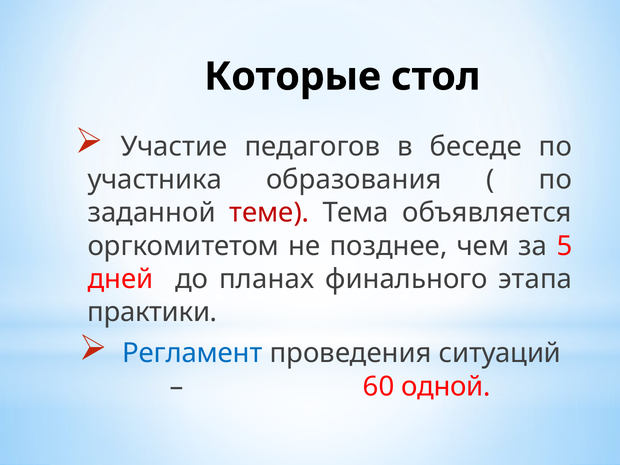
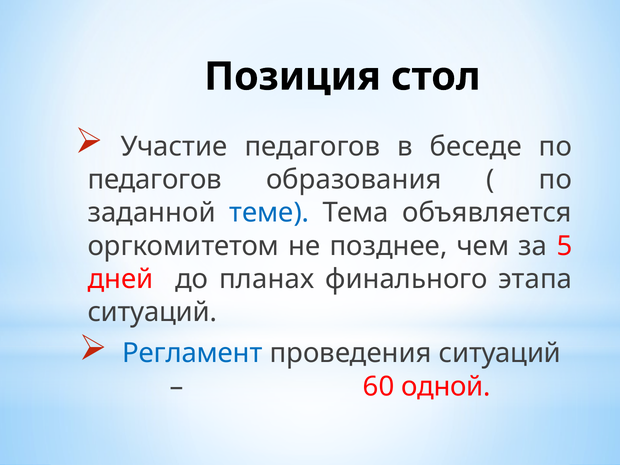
Которые: Которые -> Позиция (293, 77)
участника: участника -> педагогов (155, 180)
теме colour: red -> blue (269, 213)
практики: практики -> ситуаций (152, 312)
